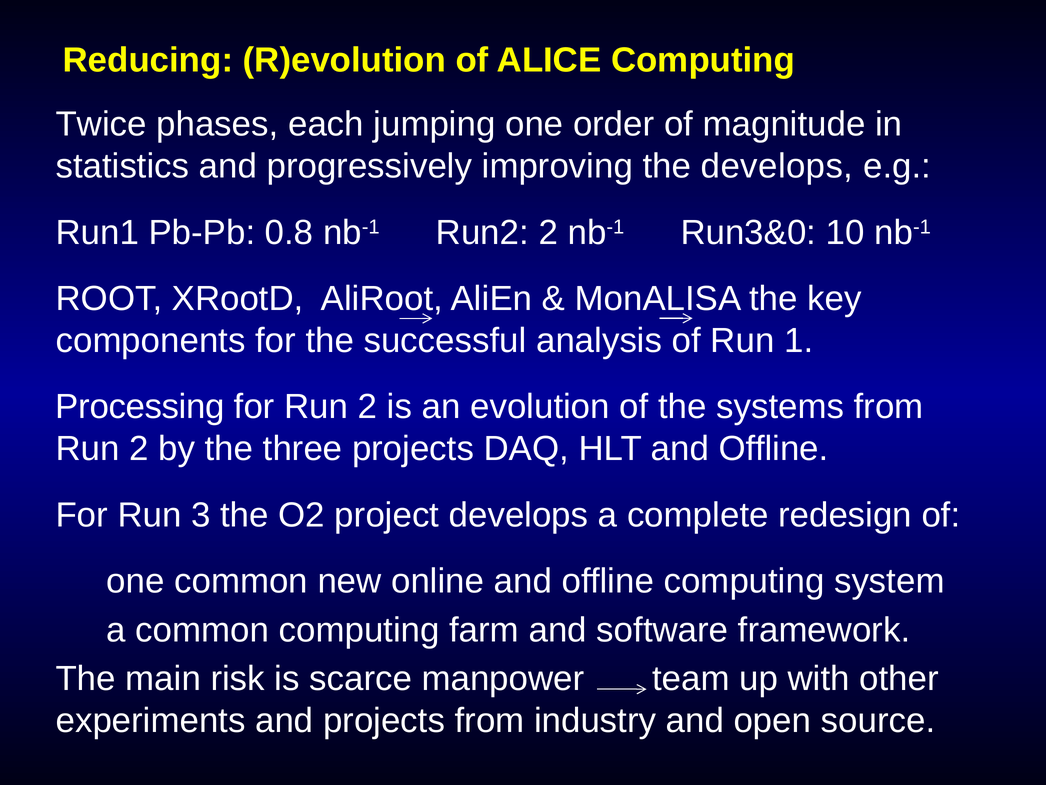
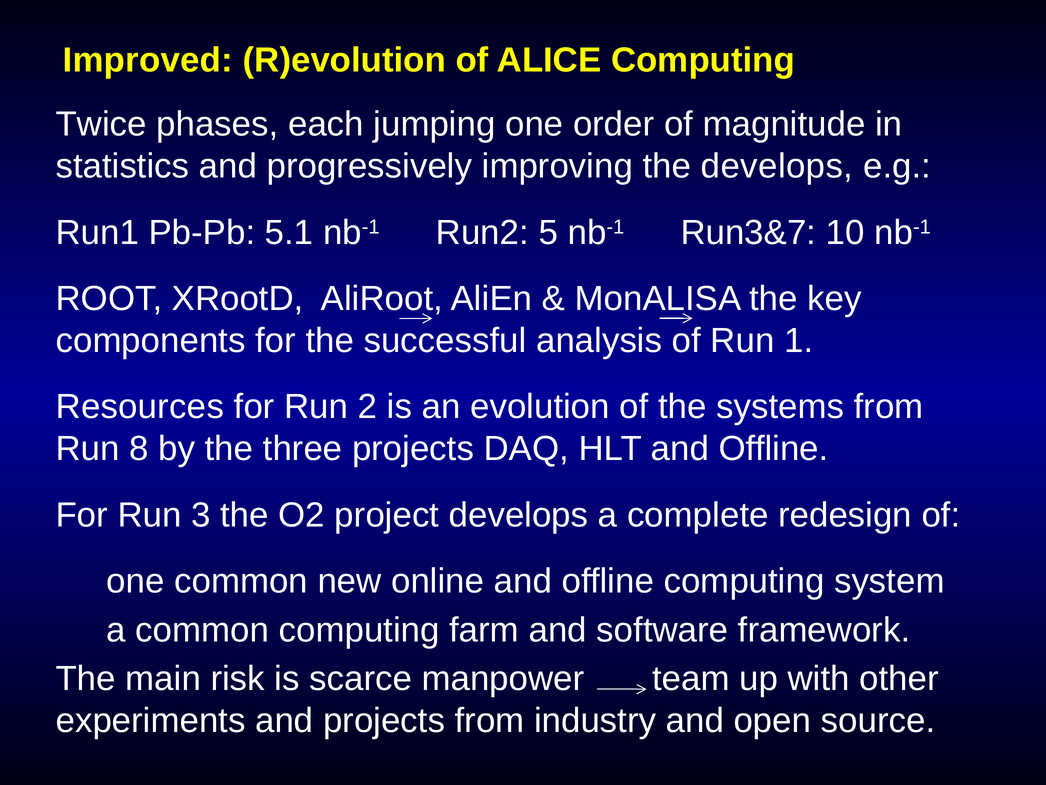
Reducing: Reducing -> Improved (148, 60)
0.8: 0.8 -> 5.1 (289, 232)
Run2 2: 2 -> 5 (548, 232)
Run3&0: Run3&0 -> Run3&7 (748, 232)
Processing: Processing -> Resources (140, 407)
2: 2 -> 8 (139, 448)
